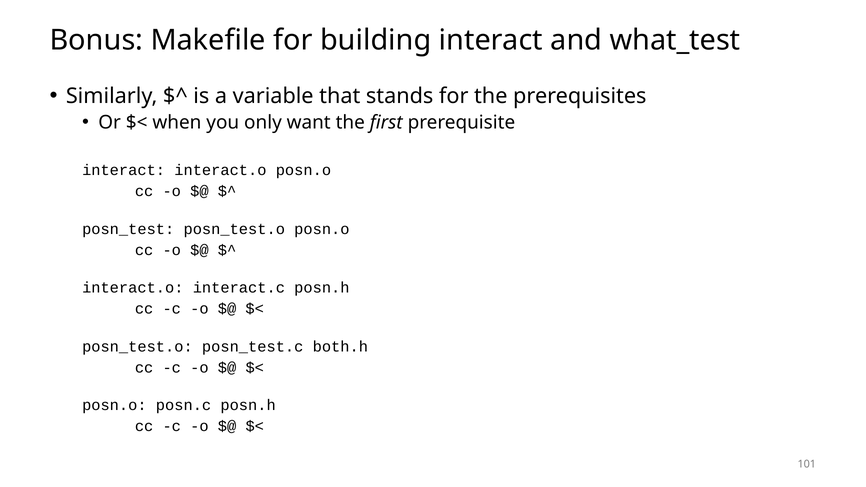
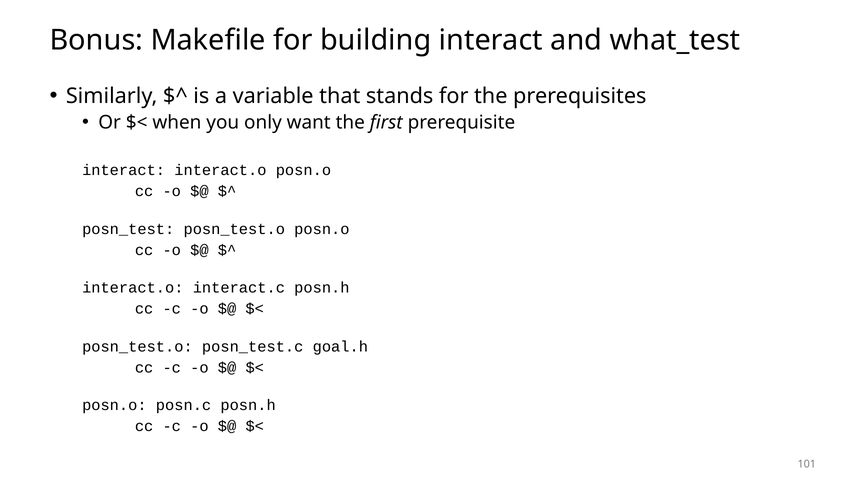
both.h: both.h -> goal.h (340, 347)
